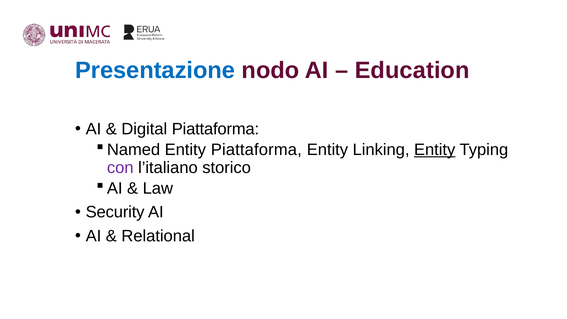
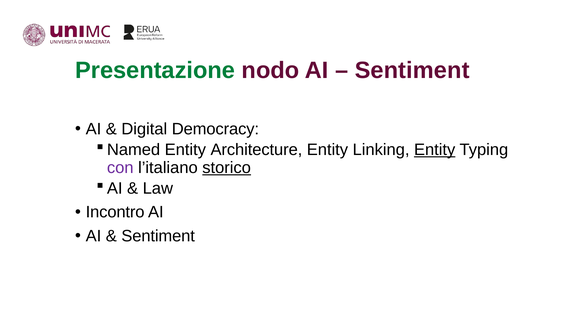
Presentazione colour: blue -> green (155, 70)
Education: Education -> Sentiment (412, 70)
Digital Piattaforma: Piattaforma -> Democracy (215, 129)
Entity Piattaforma: Piattaforma -> Architecture (256, 150)
storico underline: none -> present (227, 168)
Security: Security -> Incontro (115, 212)
Relational: Relational -> Sentiment (158, 236)
